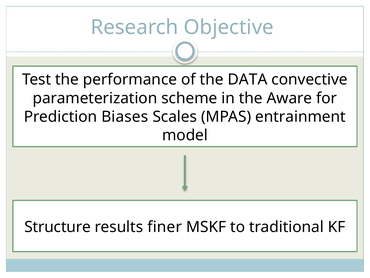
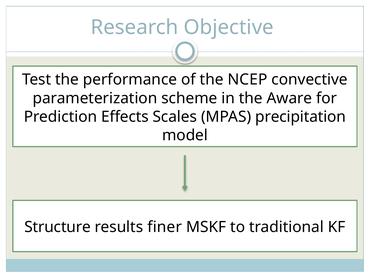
DATA: DATA -> NCEP (247, 79)
Biases: Biases -> Effects (125, 116)
entrainment: entrainment -> precipitation (301, 116)
